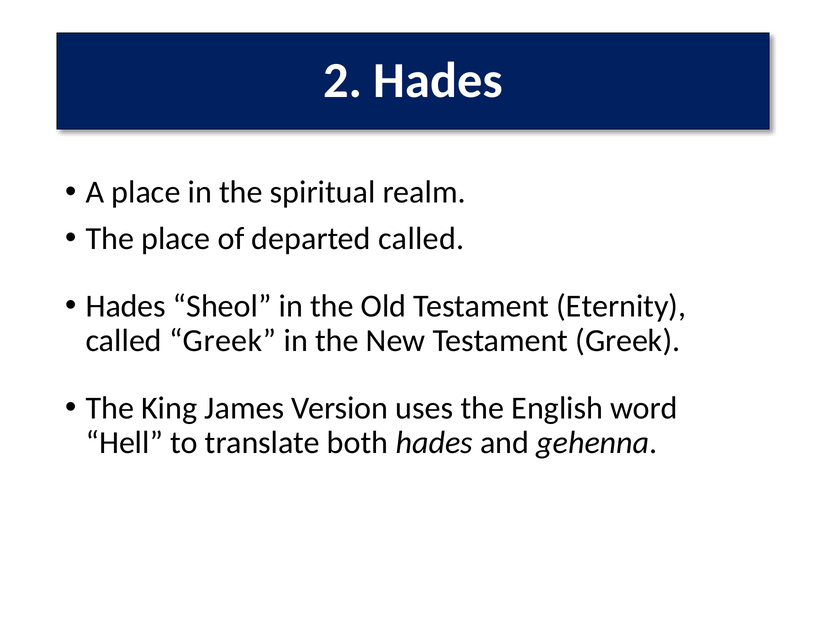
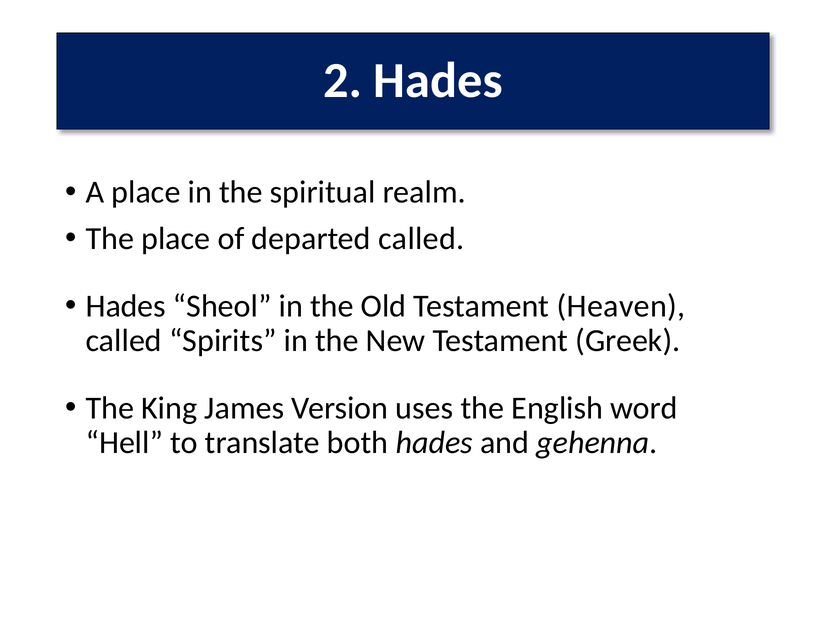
Eternity: Eternity -> Heaven (621, 306)
called Greek: Greek -> Spirits (223, 341)
